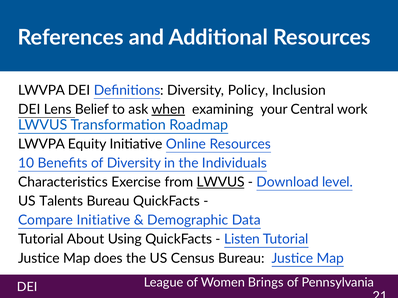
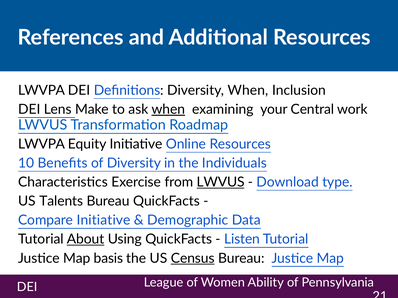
Diversity Policy: Policy -> When (248, 90)
Belief: Belief -> Make (92, 110)
level: level -> type (337, 182)
About underline: none -> present (86, 240)
does: does -> basis (108, 259)
Census underline: none -> present (193, 259)
Brings: Brings -> Ability (266, 283)
